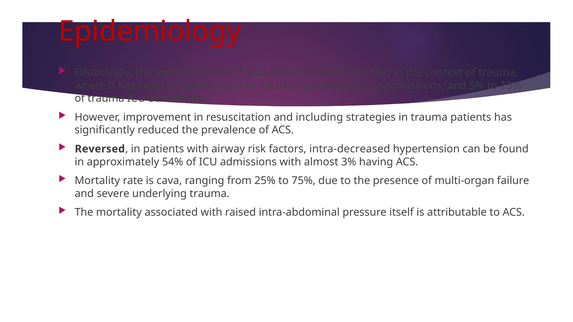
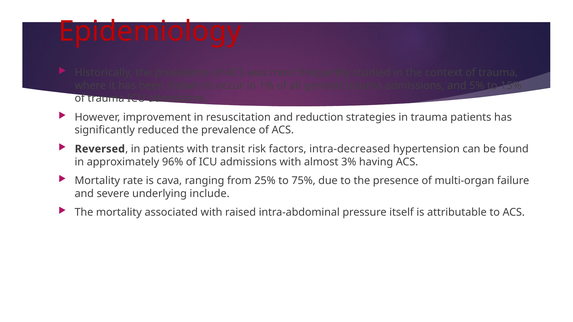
including: including -> reduction (319, 117)
airway: airway -> transit (228, 149)
54%: 54% -> 96% (173, 162)
underlying trauma: trauma -> include (210, 194)
